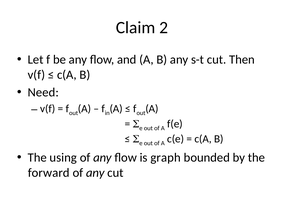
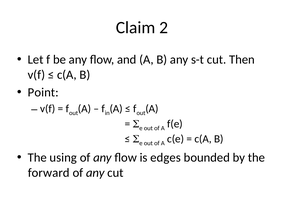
Need: Need -> Point (43, 92)
graph: graph -> edges (166, 158)
